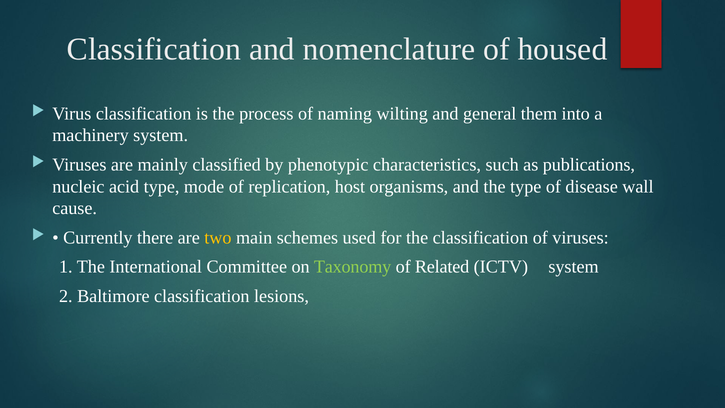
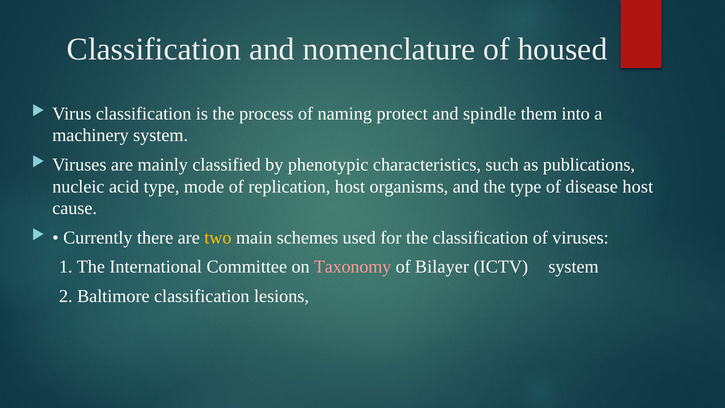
wilting: wilting -> protect (402, 114)
general: general -> spindle (490, 114)
disease wall: wall -> host (638, 186)
Taxonomy colour: light green -> pink (353, 267)
Related: Related -> Bilayer (442, 267)
